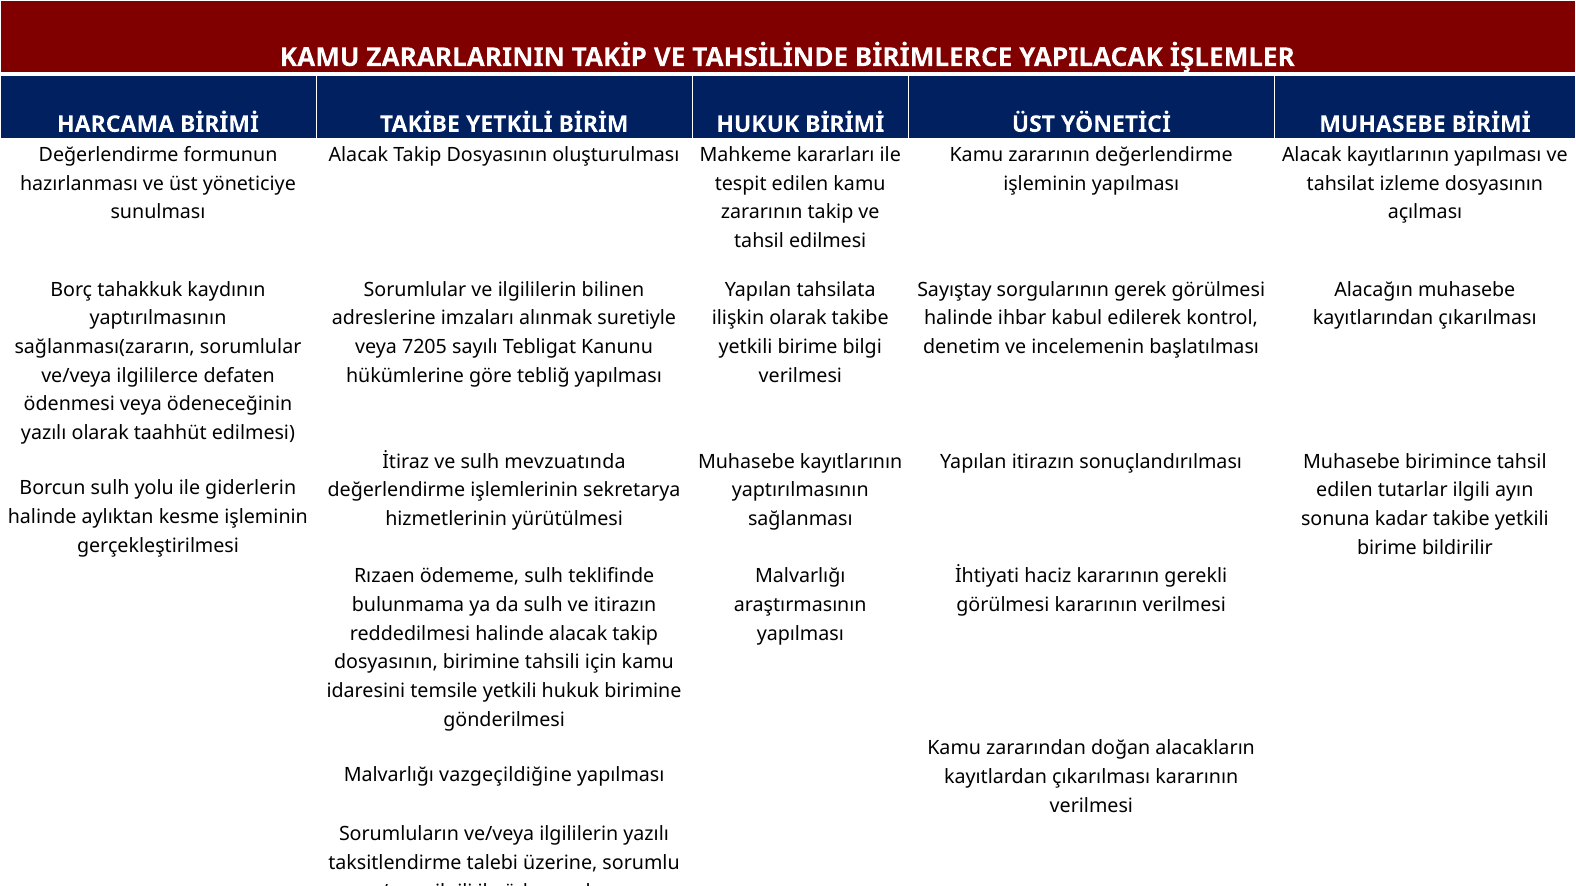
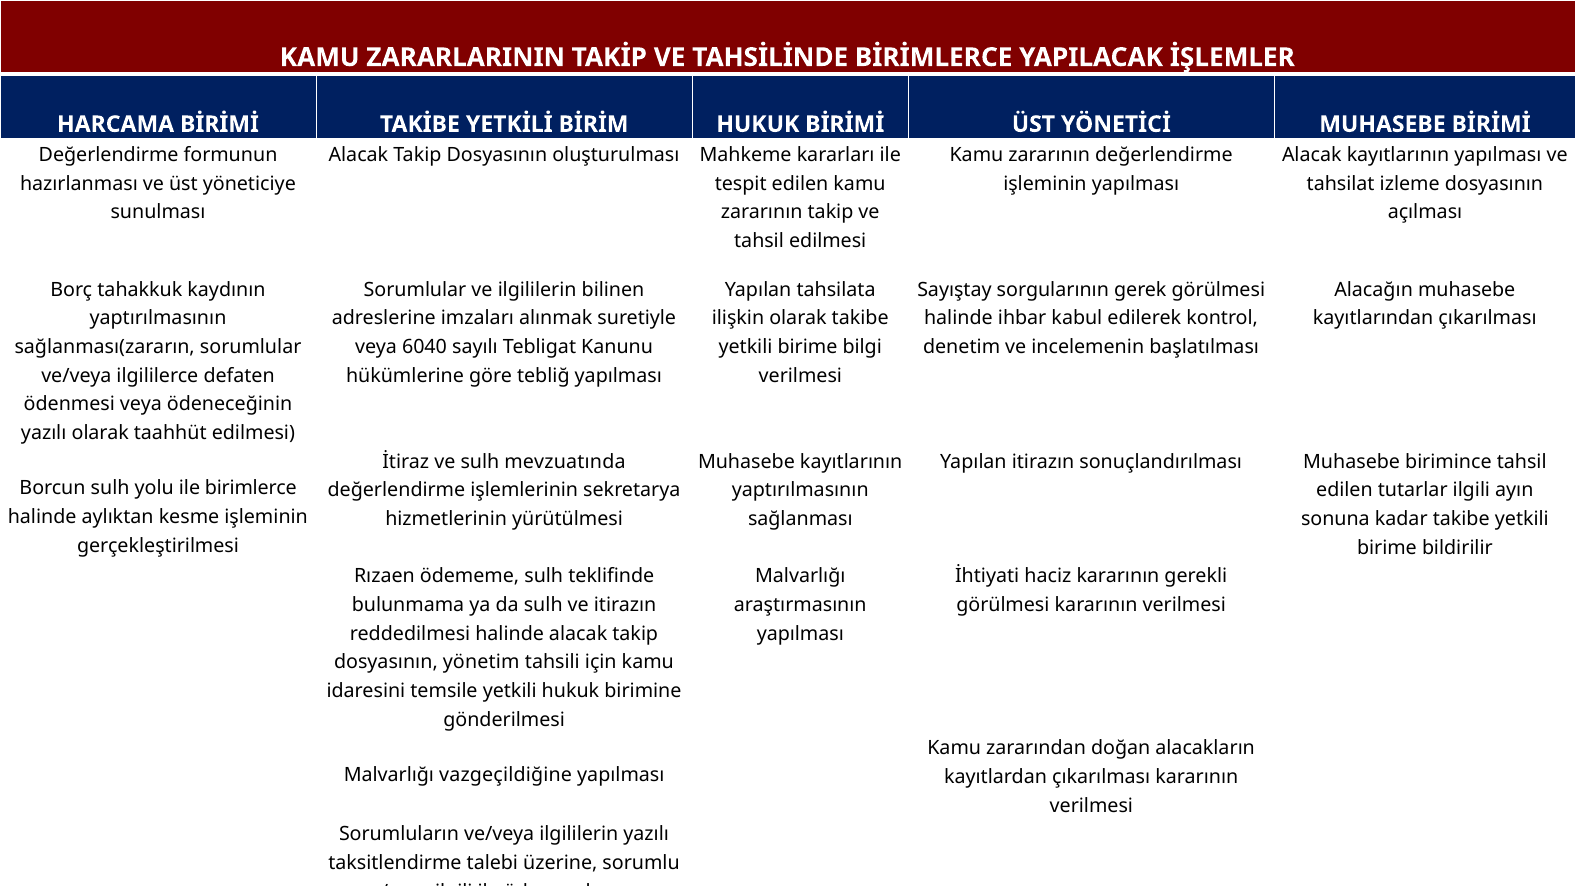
7205: 7205 -> 6040 (425, 347)
giderlerin: giderlerin -> birimlerce (251, 489)
dosyasının birimine: birimine -> yönetim (481, 663)
